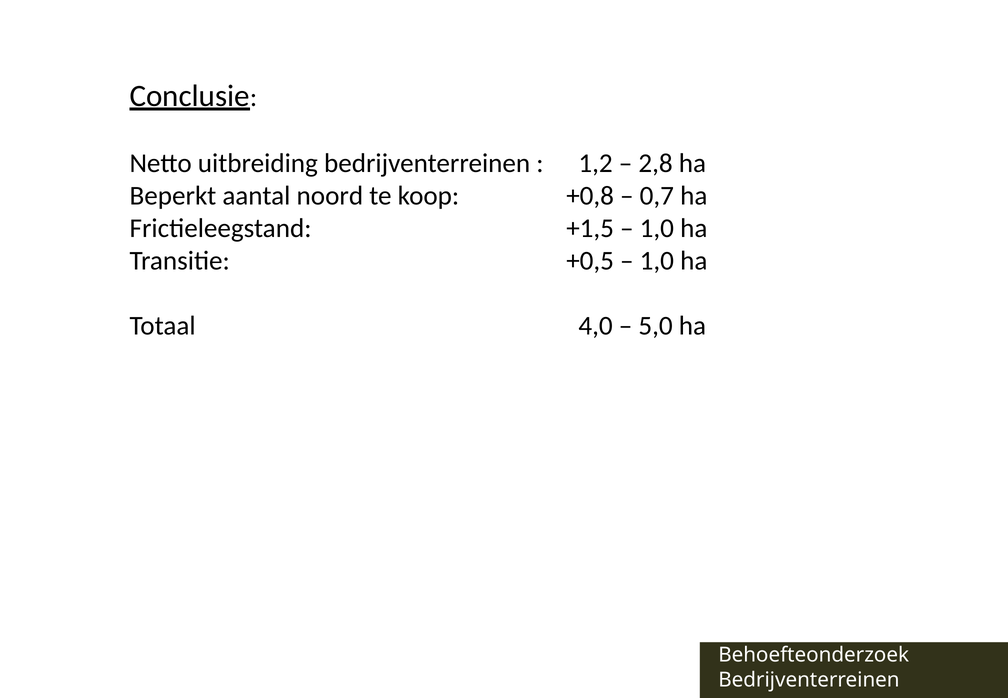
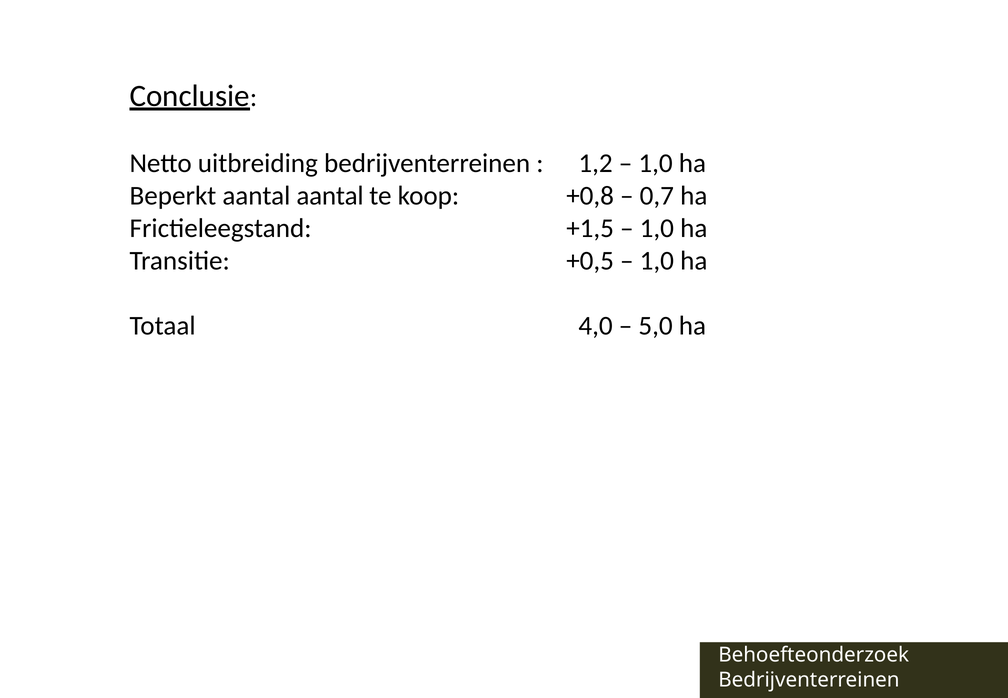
2,8: 2,8 -> 1,0 (656, 163)
aantal noord: noord -> aantal (330, 196)
